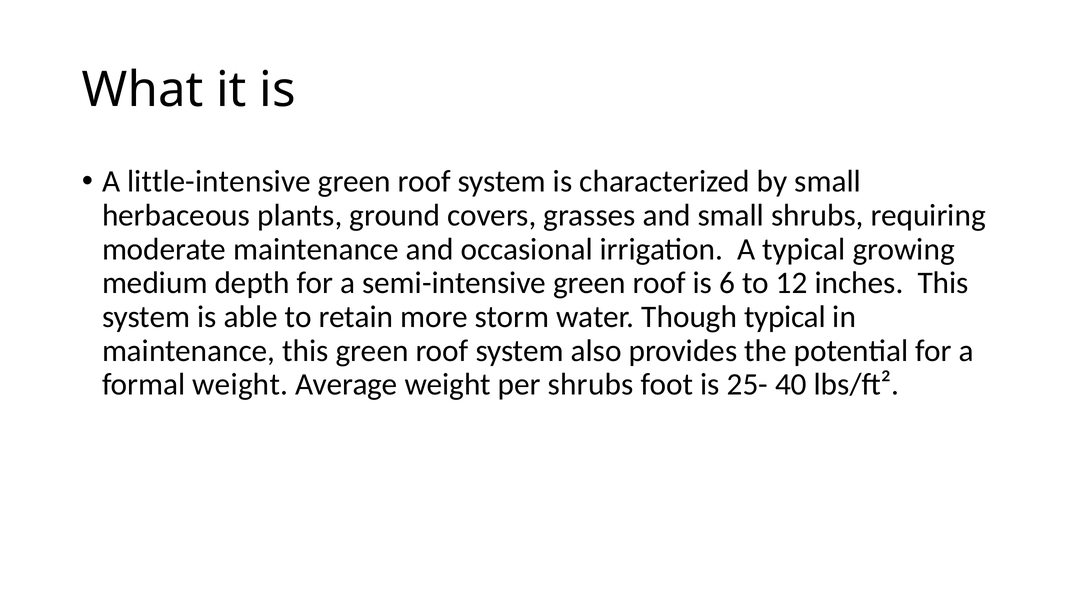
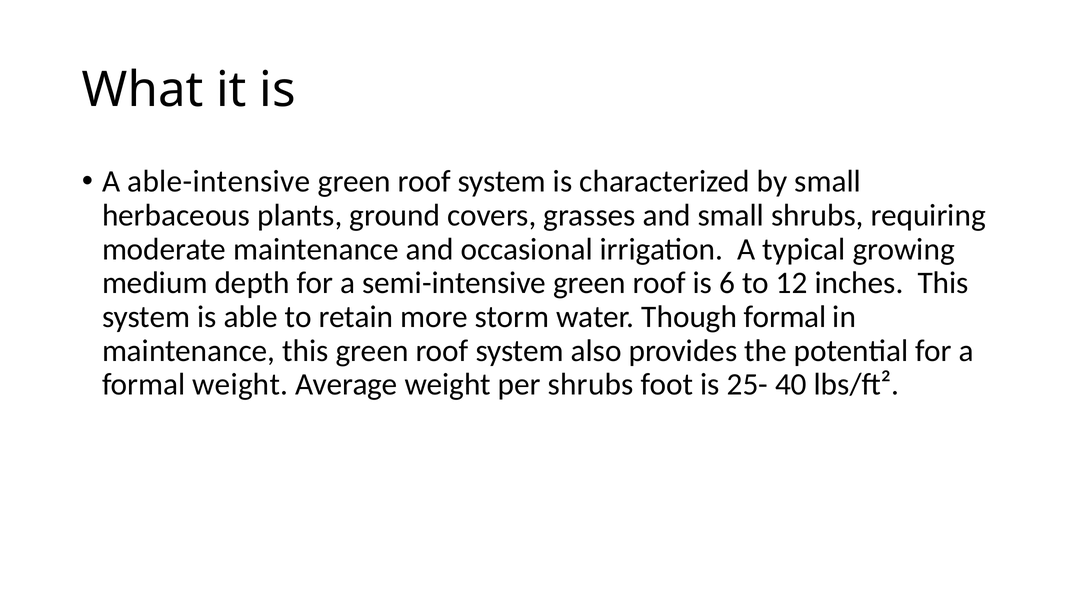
little-intensive: little-intensive -> able-intensive (219, 182)
Though typical: typical -> formal (785, 317)
